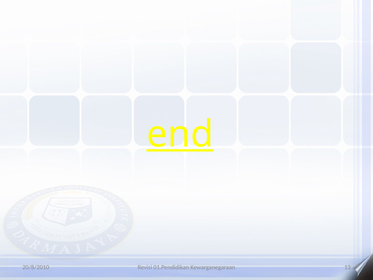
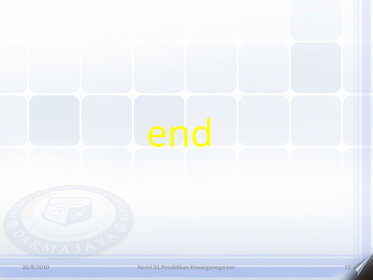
end underline: present -> none (180, 134)
